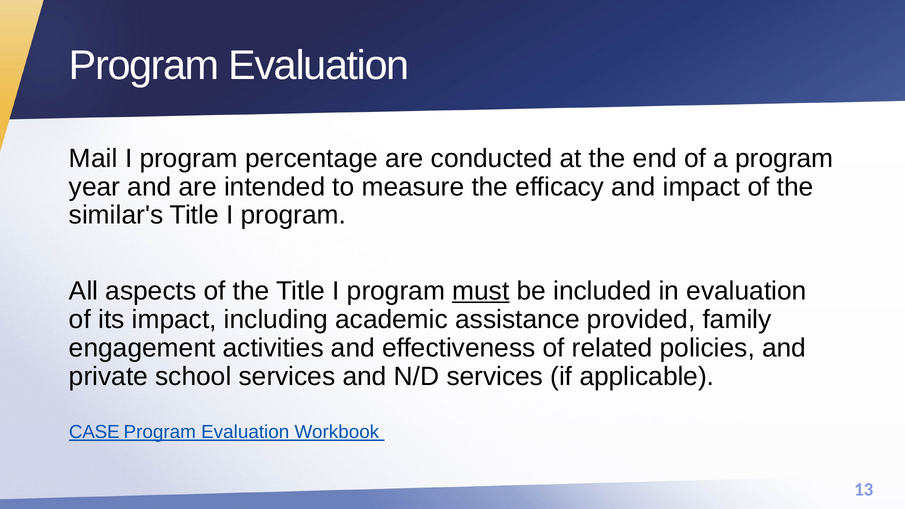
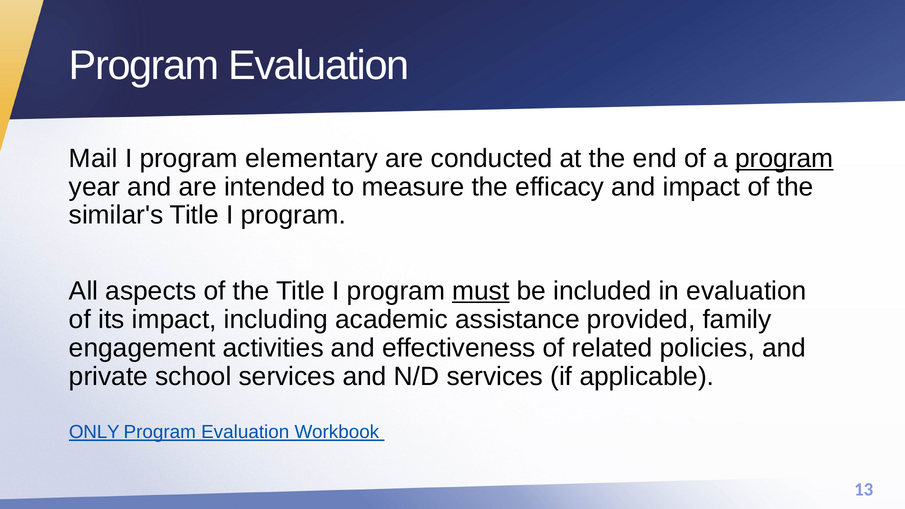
percentage: percentage -> elementary (311, 158)
program underline: none -> present (784, 158)
CASE: CASE -> ONLY (94, 432)
